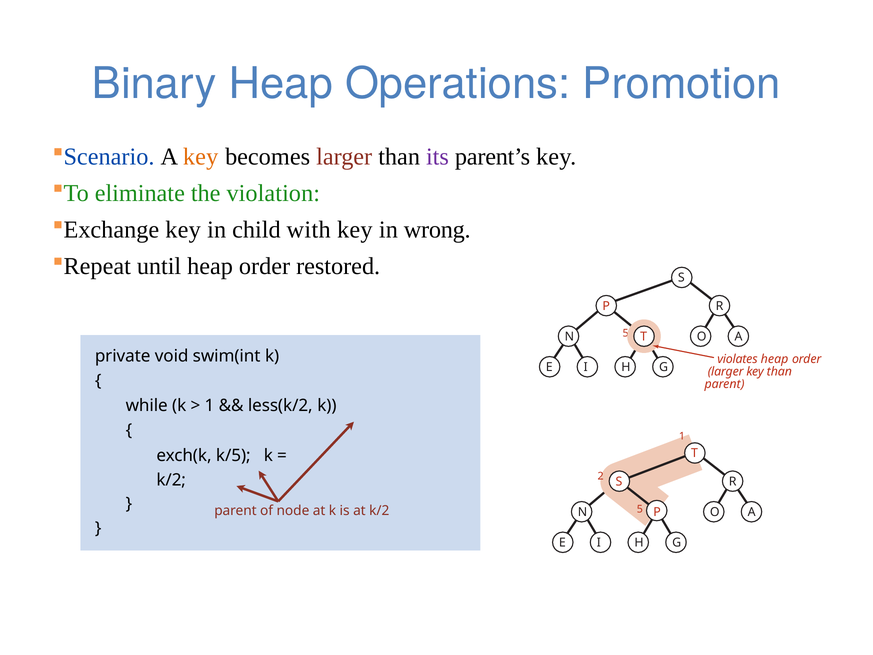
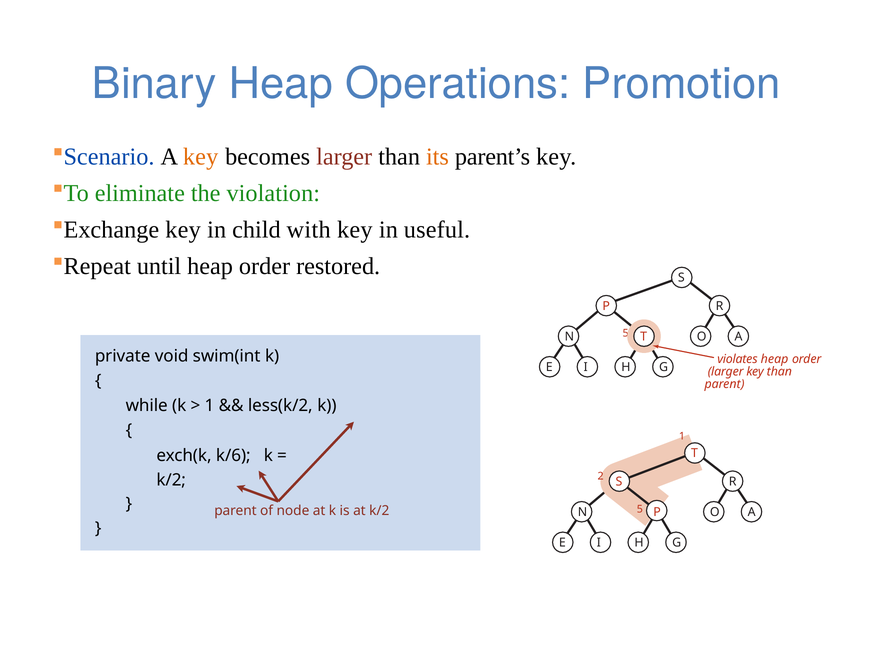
its colour: purple -> orange (437, 157)
wrong: wrong -> useful (437, 229)
k/5: k/5 -> k/6 (233, 455)
